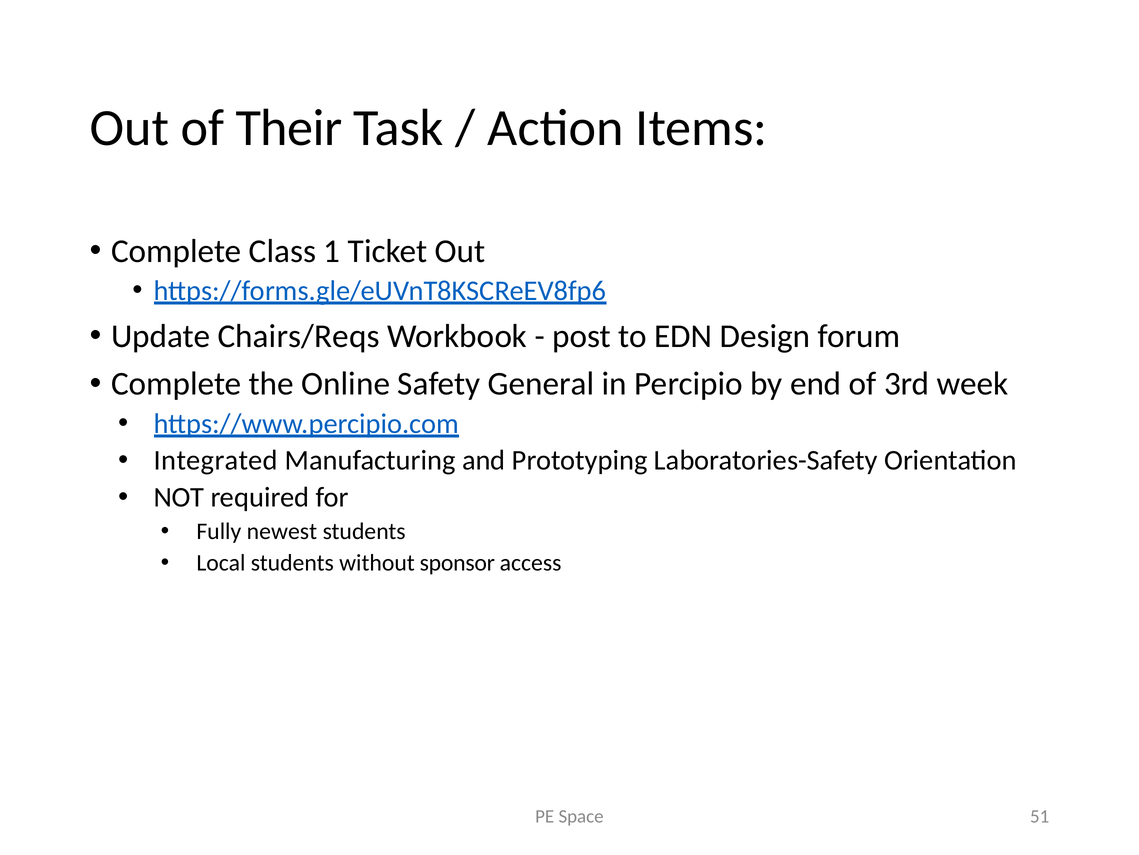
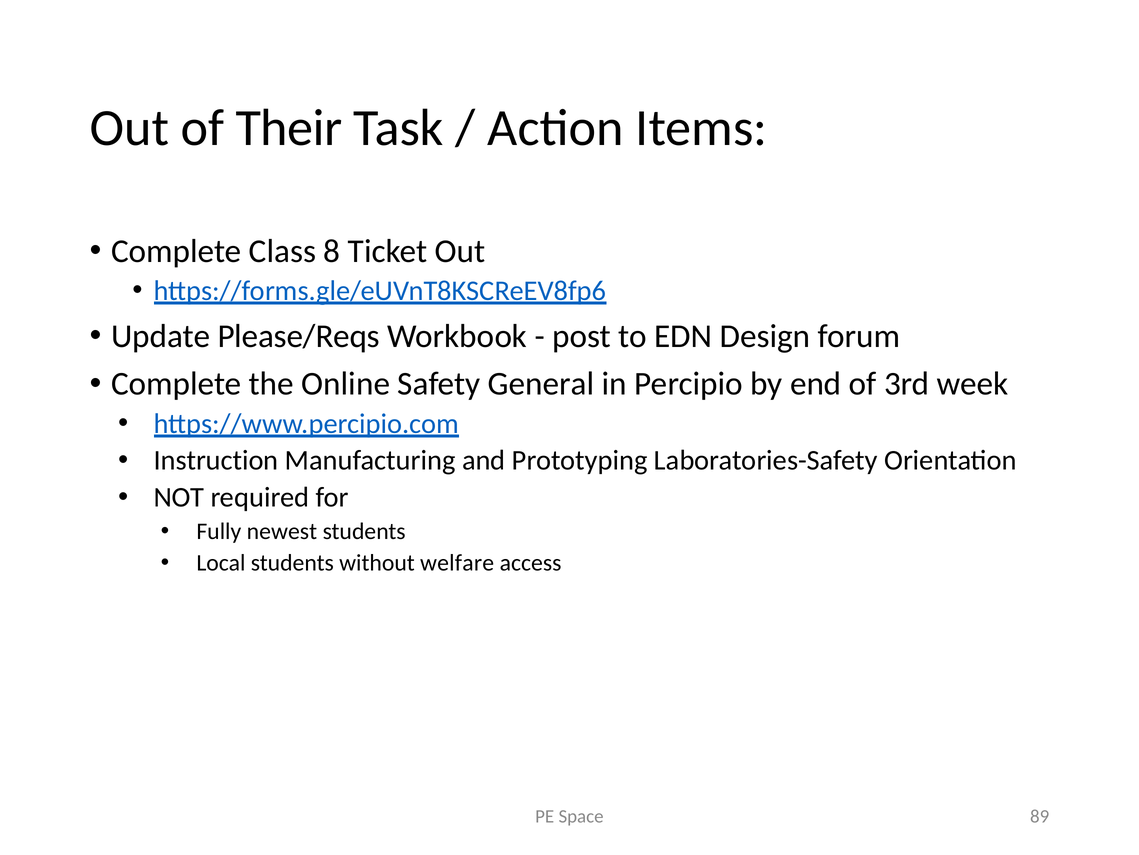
1: 1 -> 8 (332, 251)
Chairs/Reqs: Chairs/Reqs -> Please/Reqs (299, 336)
Integrated: Integrated -> Instruction (216, 460)
sponsor: sponsor -> welfare (457, 562)
51: 51 -> 89 (1040, 816)
